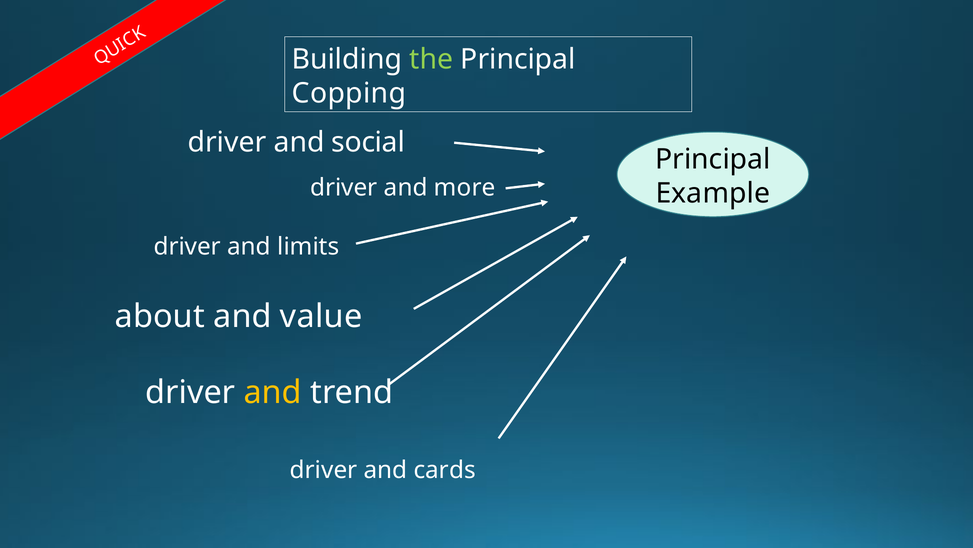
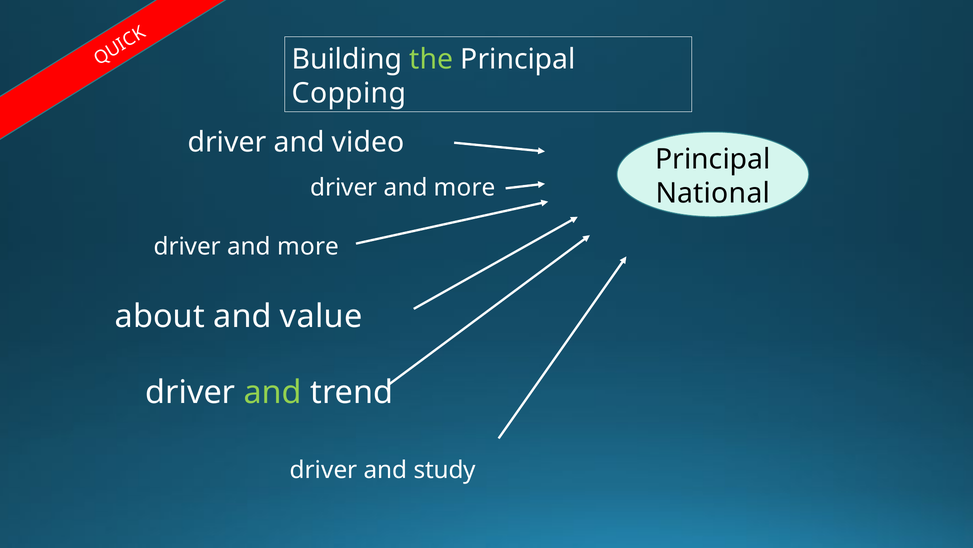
social: social -> video (368, 142)
Example: Example -> National (713, 193)
limits: limits -> more (308, 247)
and colour: yellow -> light green (273, 392)
cards: cards -> study (445, 469)
